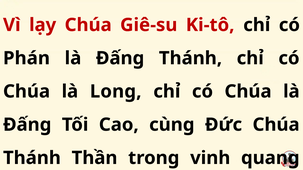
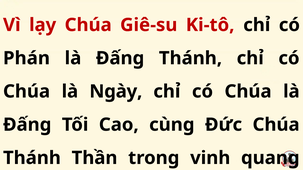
Long: Long -> Ngày (116, 92)
